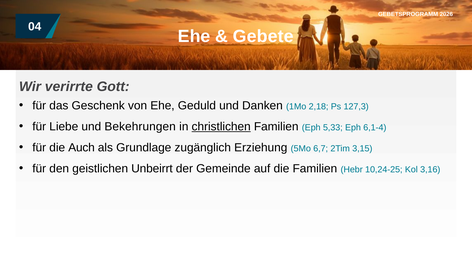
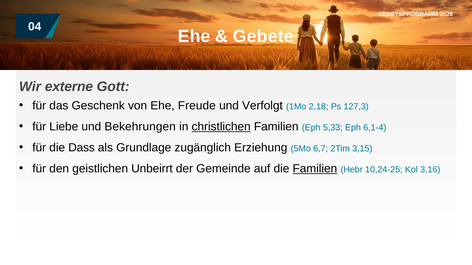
verirrte: verirrte -> externe (69, 87)
Geduld: Geduld -> Freude (197, 106)
Danken: Danken -> Verfolgt (262, 106)
Auch: Auch -> Dass (82, 148)
Familien underline: none -> present (315, 169)
